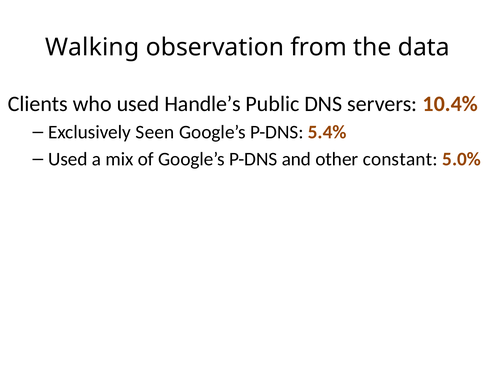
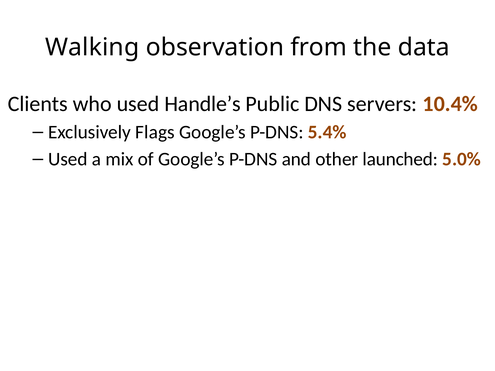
Seen: Seen -> Flags (155, 132)
constant: constant -> launched (400, 159)
